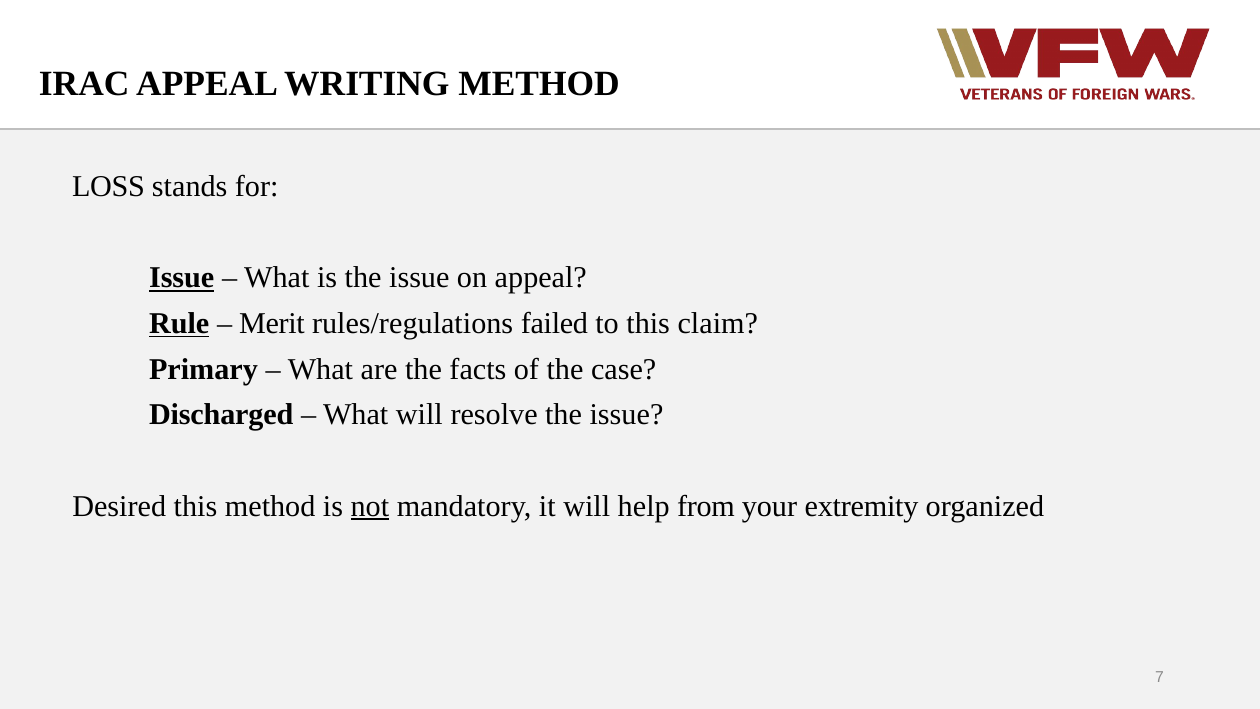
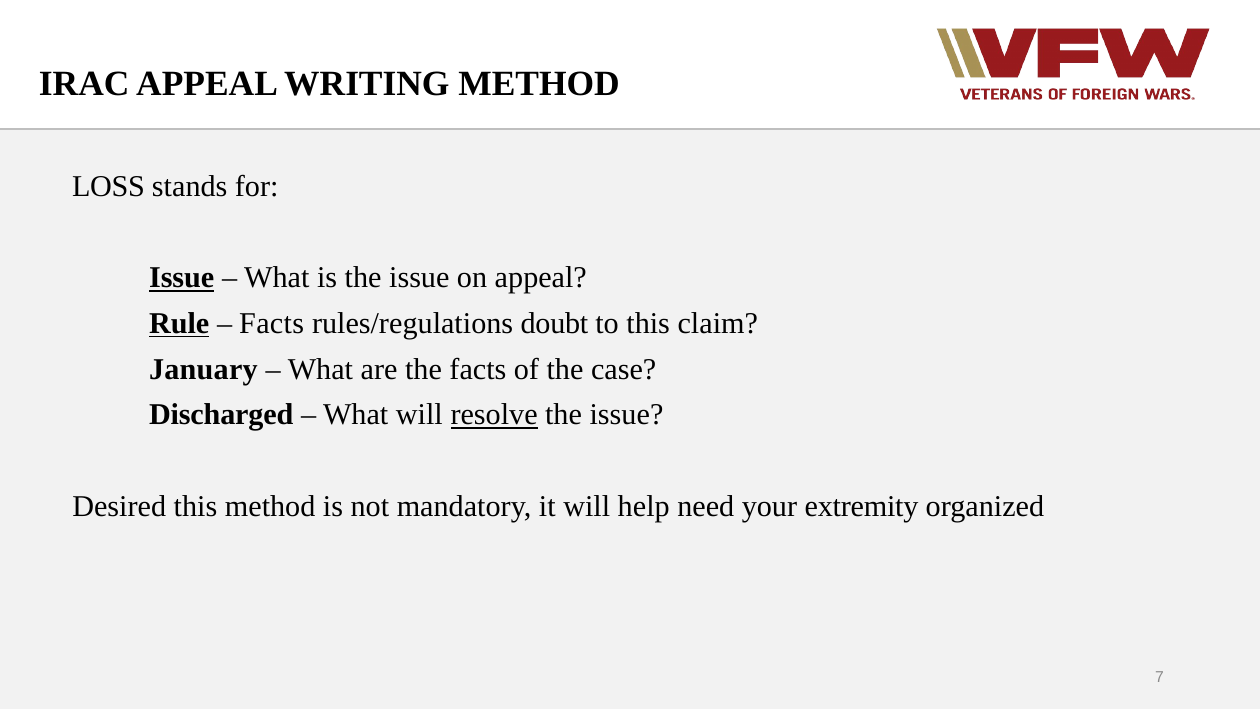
Merit: Merit -> Facts (272, 323)
failed: failed -> doubt (554, 323)
Primary: Primary -> January (203, 369)
resolve underline: none -> present (494, 415)
not underline: present -> none (370, 506)
from: from -> need (706, 506)
